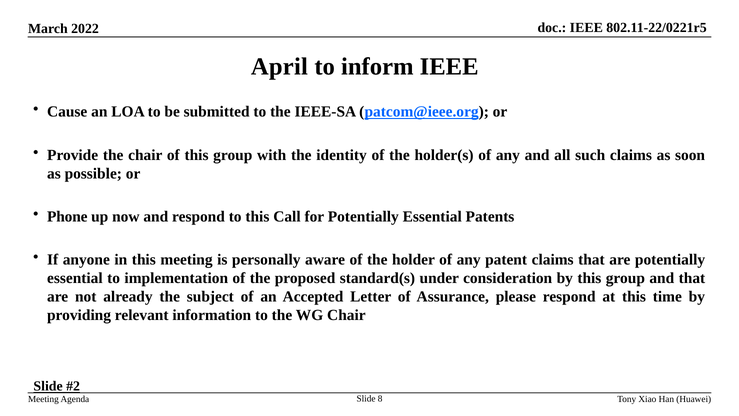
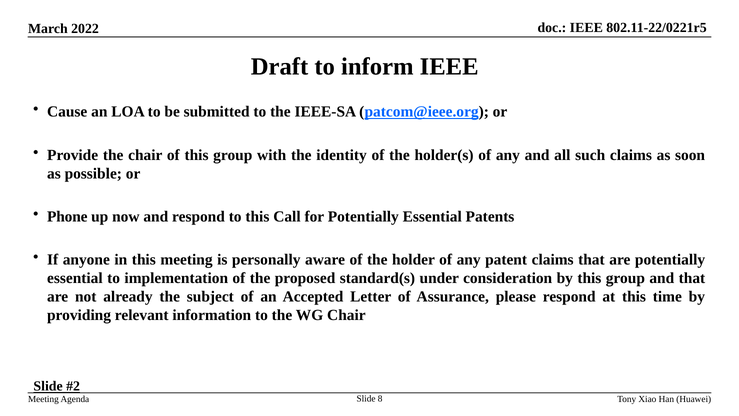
April: April -> Draft (280, 66)
